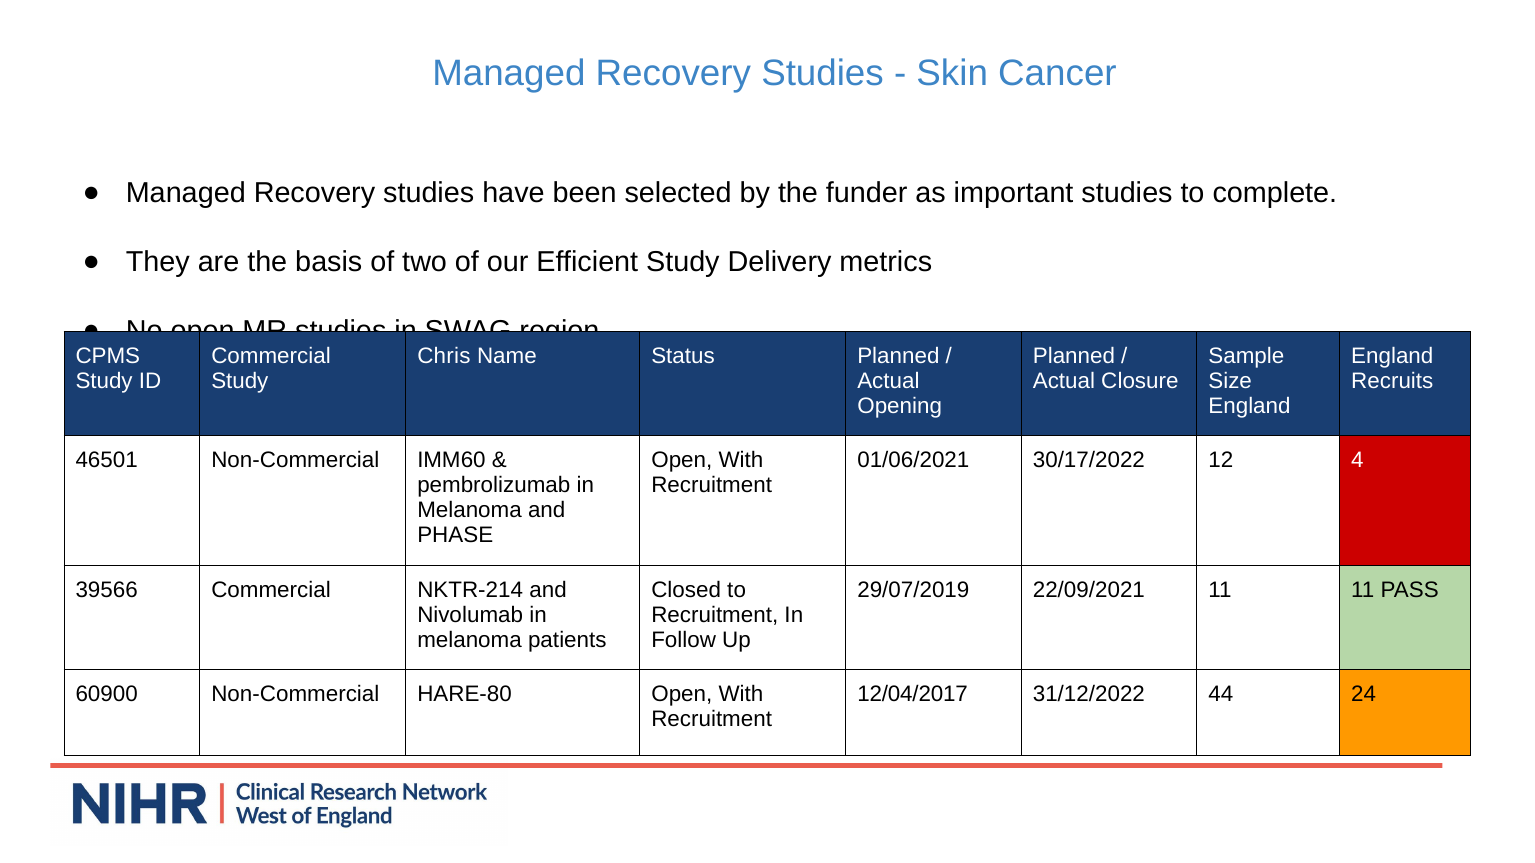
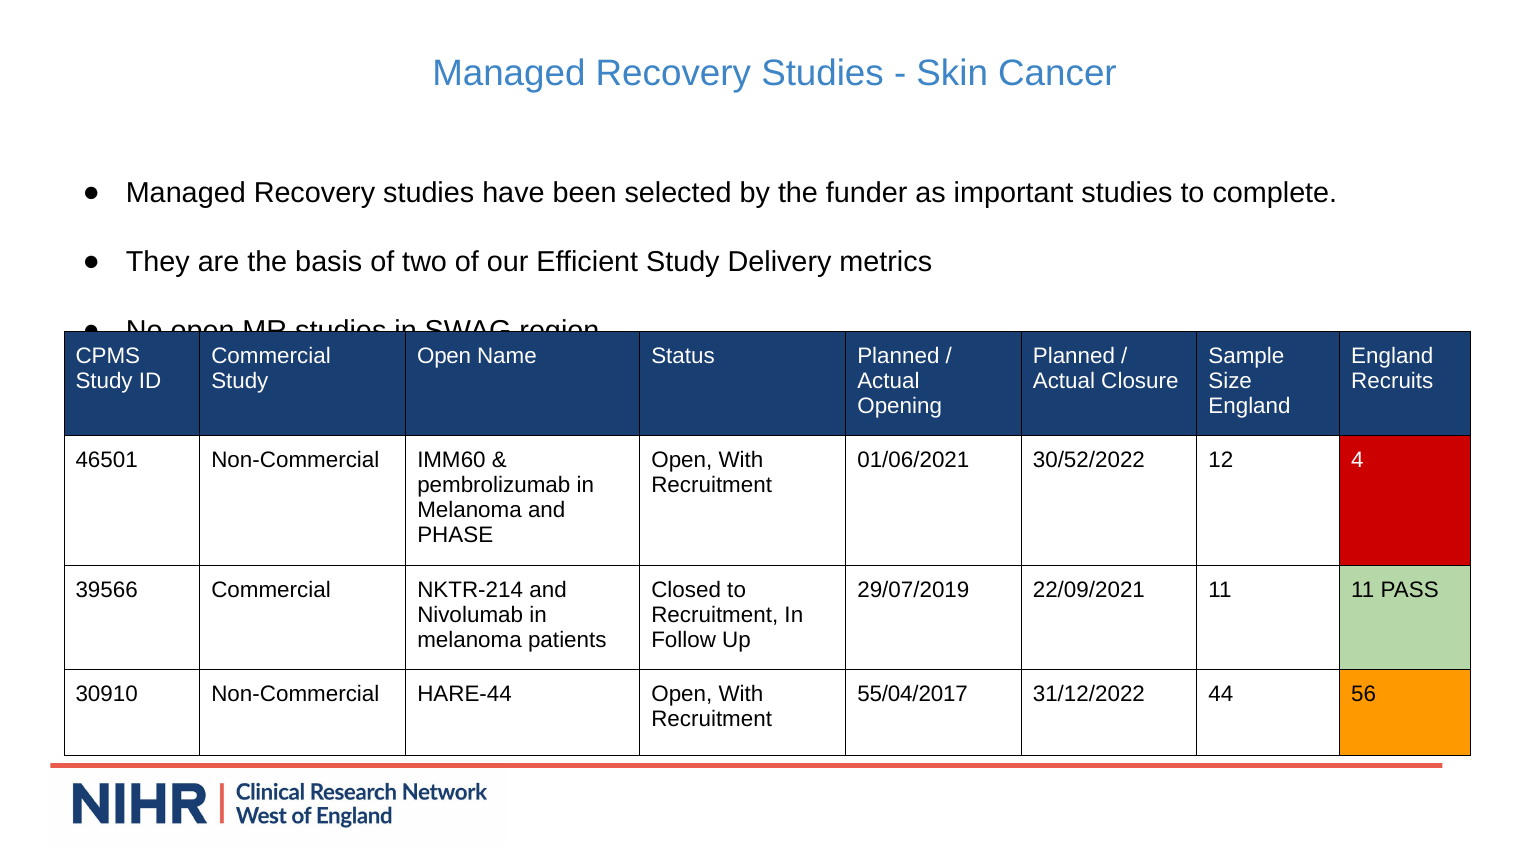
Chris: Chris -> Open (444, 356)
30/17/2022: 30/17/2022 -> 30/52/2022 (1089, 460)
60900: 60900 -> 30910 (107, 694)
HARE-80: HARE-80 -> HARE-44 (465, 694)
12/04/2017: 12/04/2017 -> 55/04/2017 (913, 694)
24: 24 -> 56 (1364, 694)
